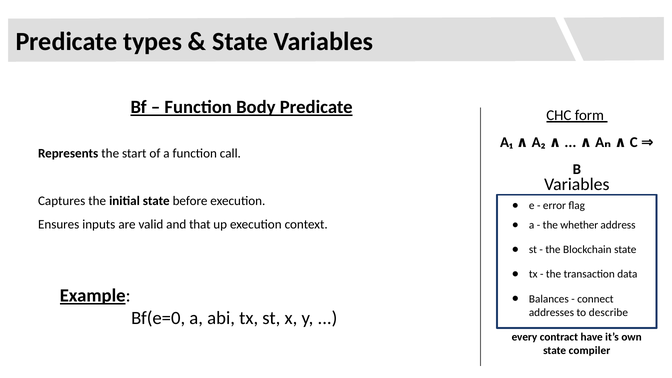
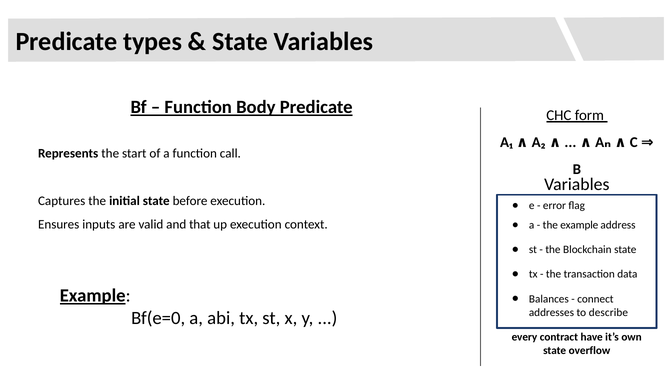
the whether: whether -> example (579, 225)
compiler: compiler -> overflow (589, 350)
